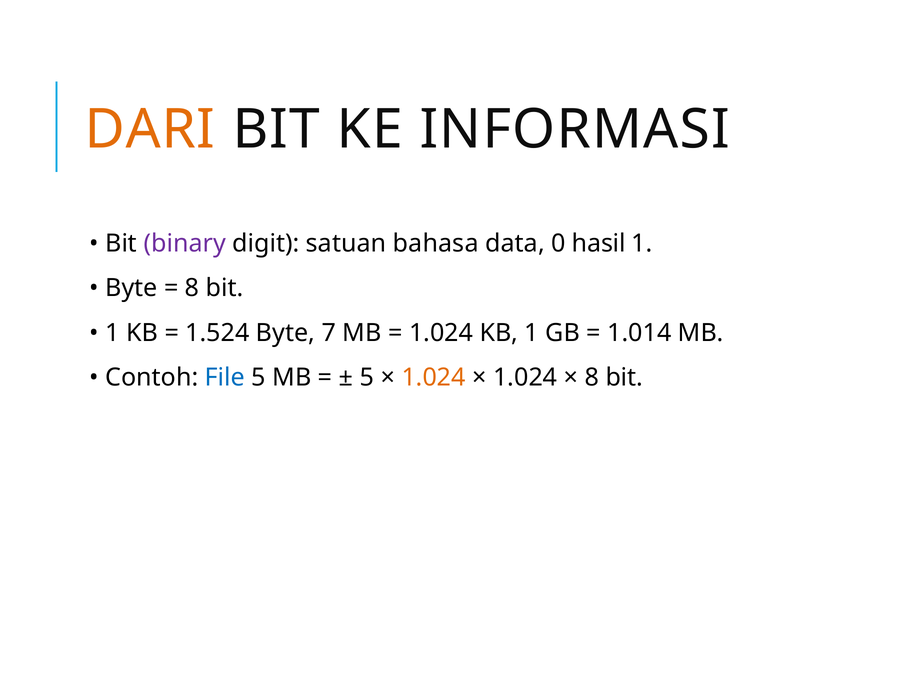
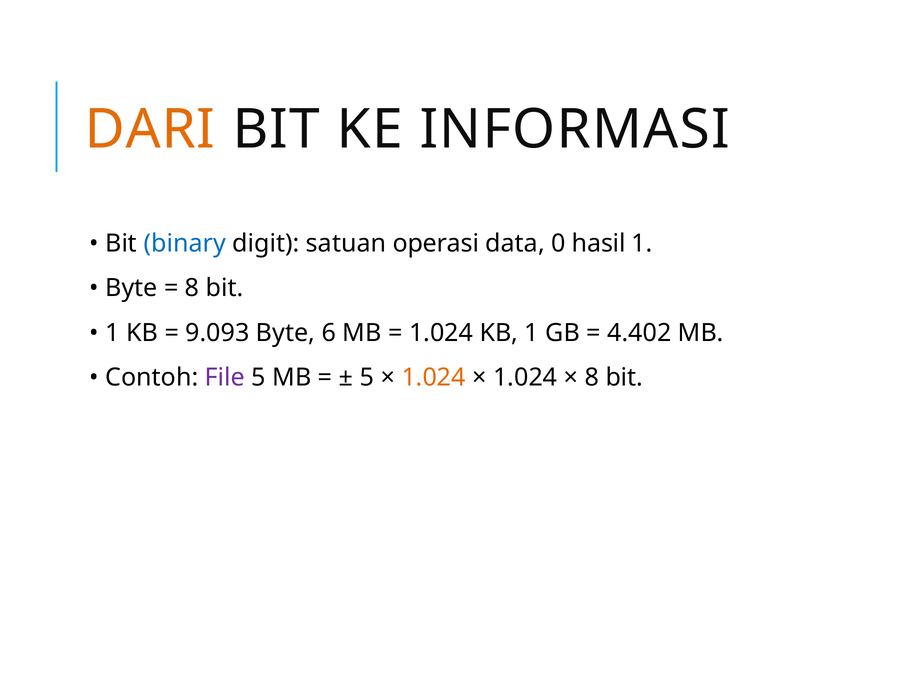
binary colour: purple -> blue (185, 243)
bahasa: bahasa -> operasi (436, 243)
1.524: 1.524 -> 9.093 (217, 333)
7: 7 -> 6 (329, 333)
1.014: 1.014 -> 4.402 (639, 333)
File colour: blue -> purple (225, 377)
